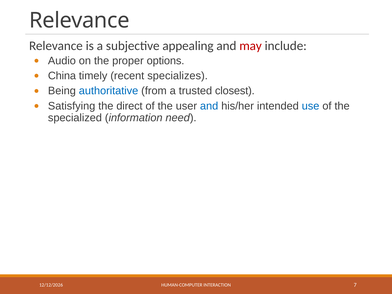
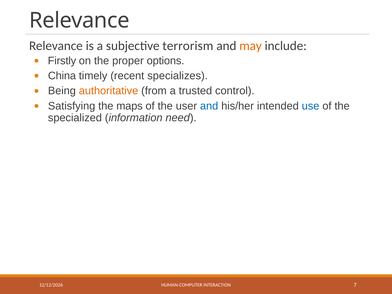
appealing: appealing -> terrorism (188, 46)
may colour: red -> orange (251, 46)
Audio: Audio -> Firstly (62, 61)
authoritative colour: blue -> orange (109, 91)
closest: closest -> control (235, 91)
direct: direct -> maps (129, 106)
